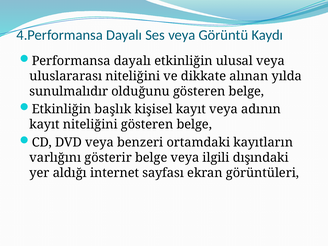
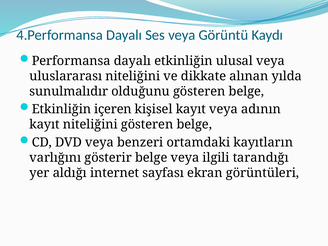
başlık: başlık -> içeren (113, 109)
dışındaki: dışındaki -> tarandığı (261, 158)
